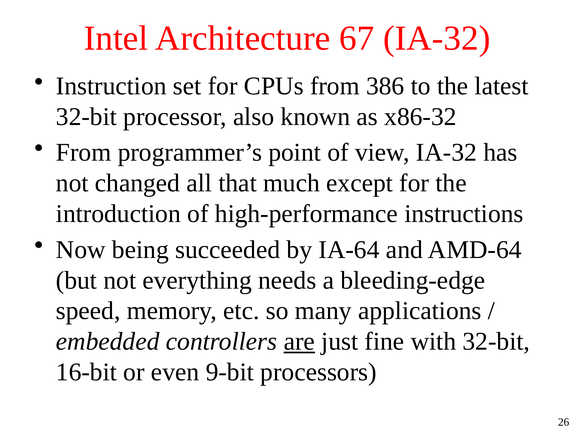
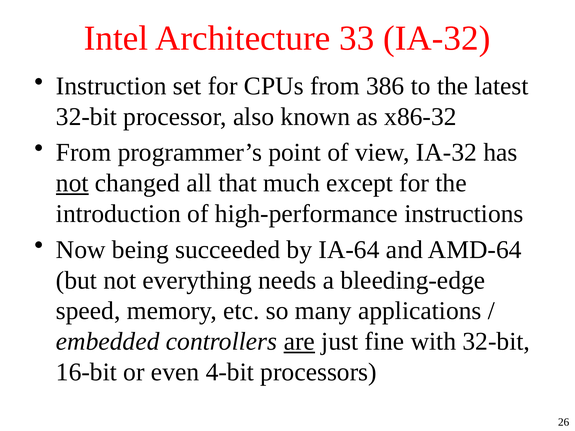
67: 67 -> 33 (357, 38)
not underline: none -> present (72, 183)
9-bit: 9-bit -> 4-bit (230, 372)
